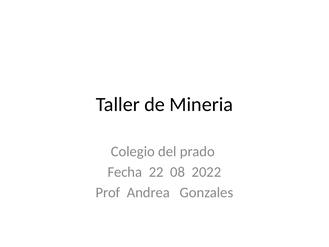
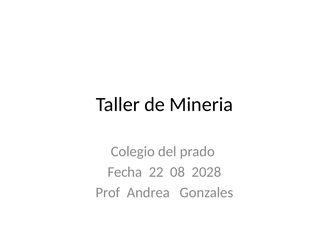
2022: 2022 -> 2028 (206, 172)
